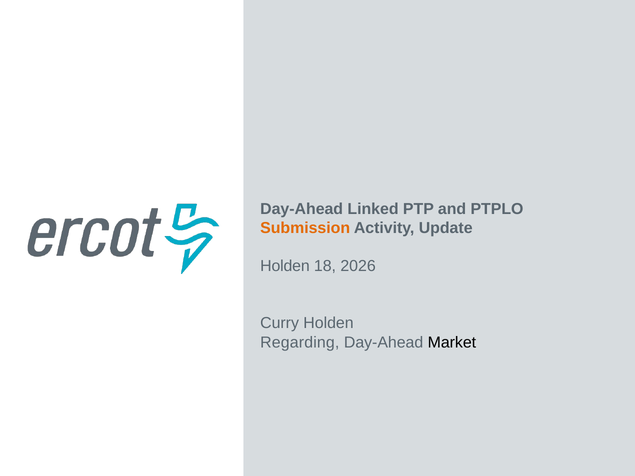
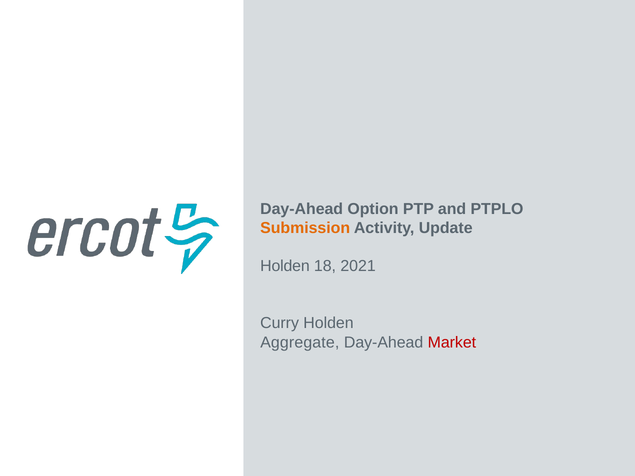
Linked: Linked -> Option (373, 209)
2026: 2026 -> 2021 (358, 266)
Regarding: Regarding -> Aggregate (300, 342)
Market colour: black -> red (452, 342)
